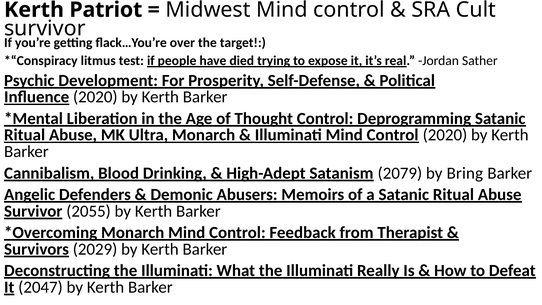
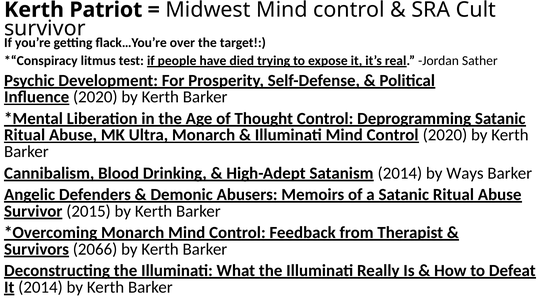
Satanism 2079: 2079 -> 2014 (400, 173)
Bring: Bring -> Ways (465, 173)
2055: 2055 -> 2015 (89, 211)
2029: 2029 -> 2066 (95, 249)
It 2047: 2047 -> 2014 (40, 287)
